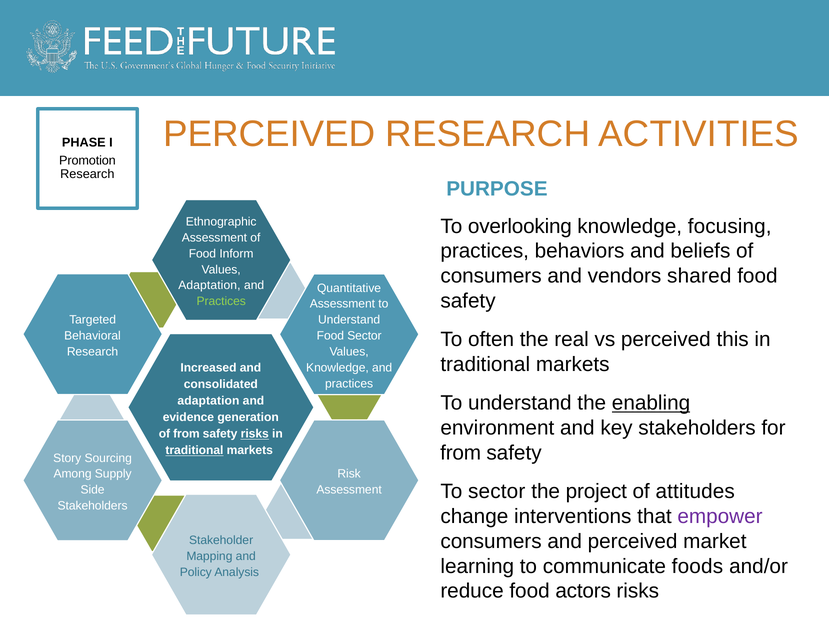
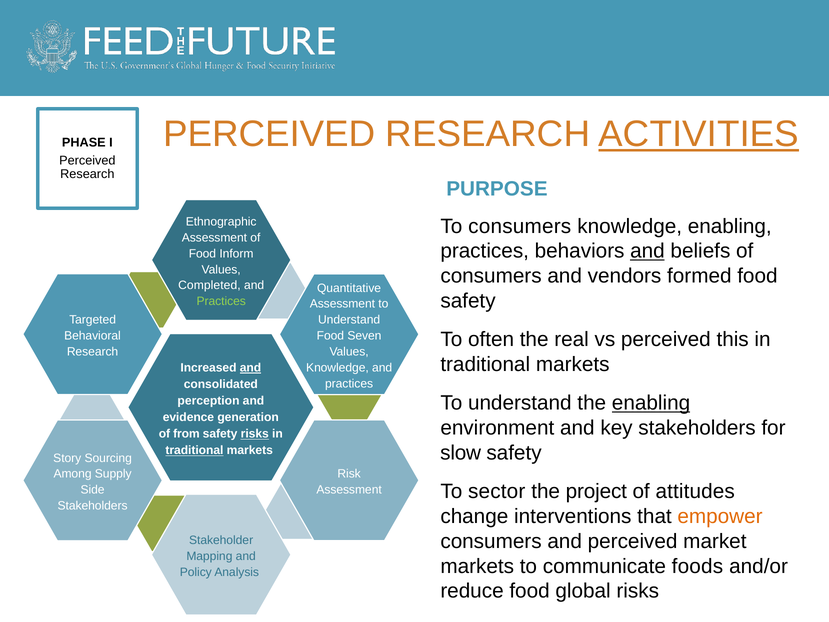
ACTIVITIES underline: none -> present (699, 134)
Promotion: Promotion -> Perceived (87, 161)
To overlooking: overlooking -> consumers (520, 226)
knowledge focusing: focusing -> enabling (730, 226)
and underline: none -> present (647, 251)
shared: shared -> formed (699, 276)
Adaptation: Adaptation -> Completed (209, 285)
Food Sector: Sector -> Seven (364, 336)
and underline: none -> present (250, 368)
adaptation: adaptation -> perception (208, 401)
from: from -> slow (461, 453)
empower colour: purple -> orange (720, 516)
learning: learning -> markets (477, 566)
actors: actors -> global (583, 591)
